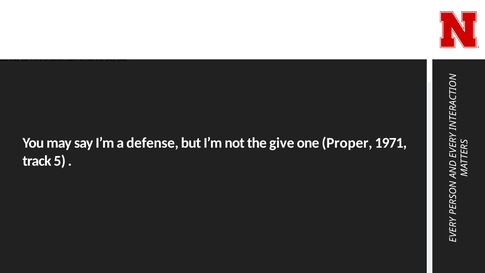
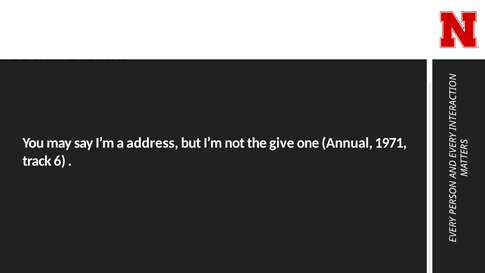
defense: defense -> address (152, 143)
Proper: Proper -> Annual (347, 143)
5: 5 -> 6 (60, 161)
